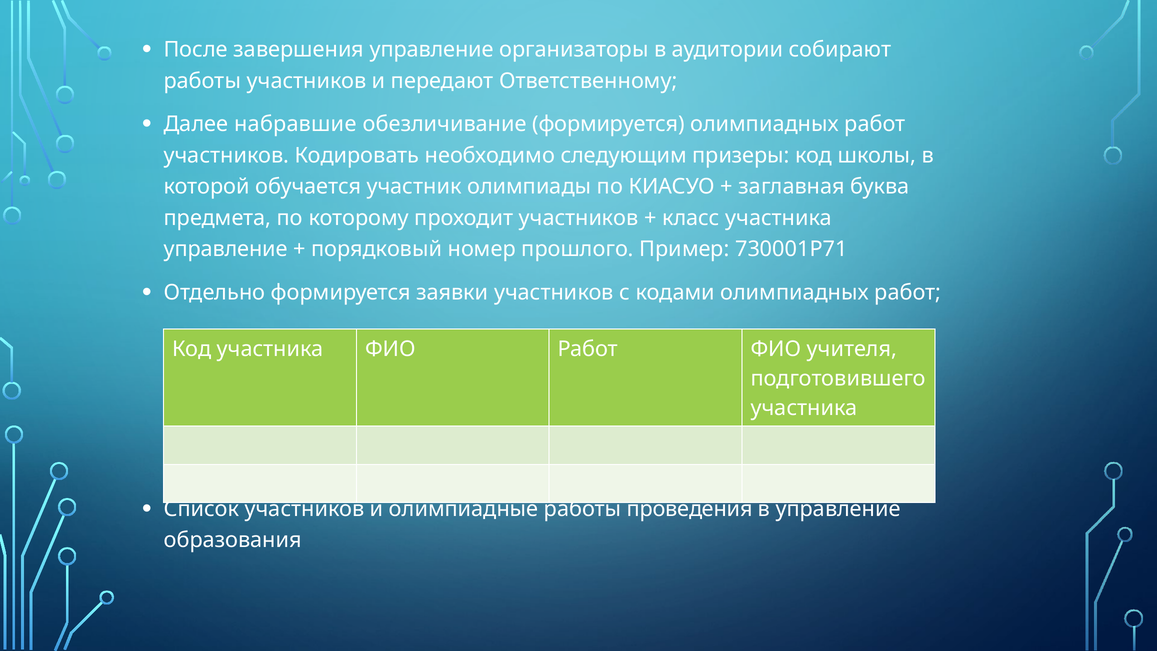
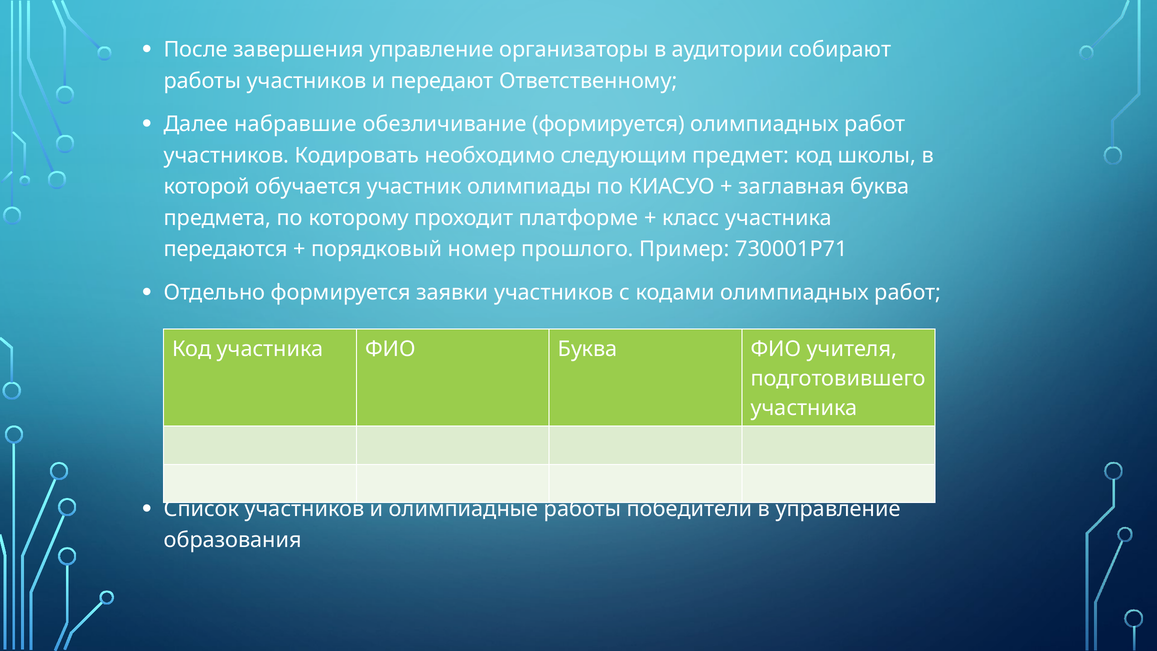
призеры: призеры -> предмет (741, 156)
проходит участников: участников -> платформе (579, 218)
управление: управление -> передаются (226, 249)
ФИО Работ: Работ -> Буква (588, 349)
проведения: проведения -> победители (690, 509)
